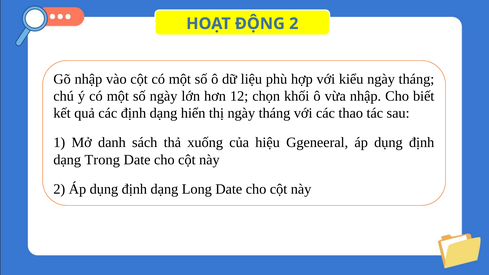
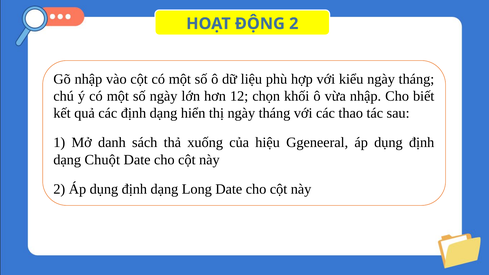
Trong: Trong -> Chuột (102, 160)
